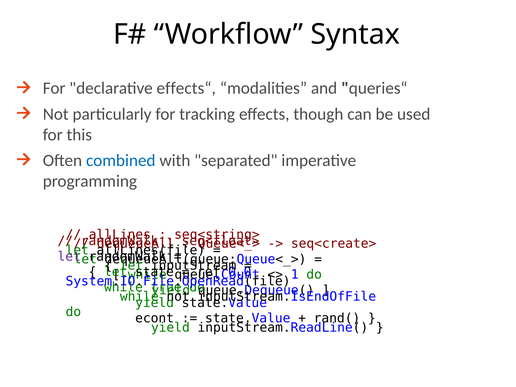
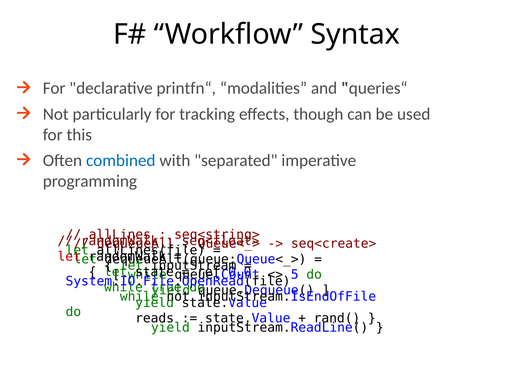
effects“: effects“ -> printfn“ (186, 88)
let colour: purple -> red (69, 256)
1: 1 -> 5 (295, 275)
econt: econt -> reads (155, 318)
